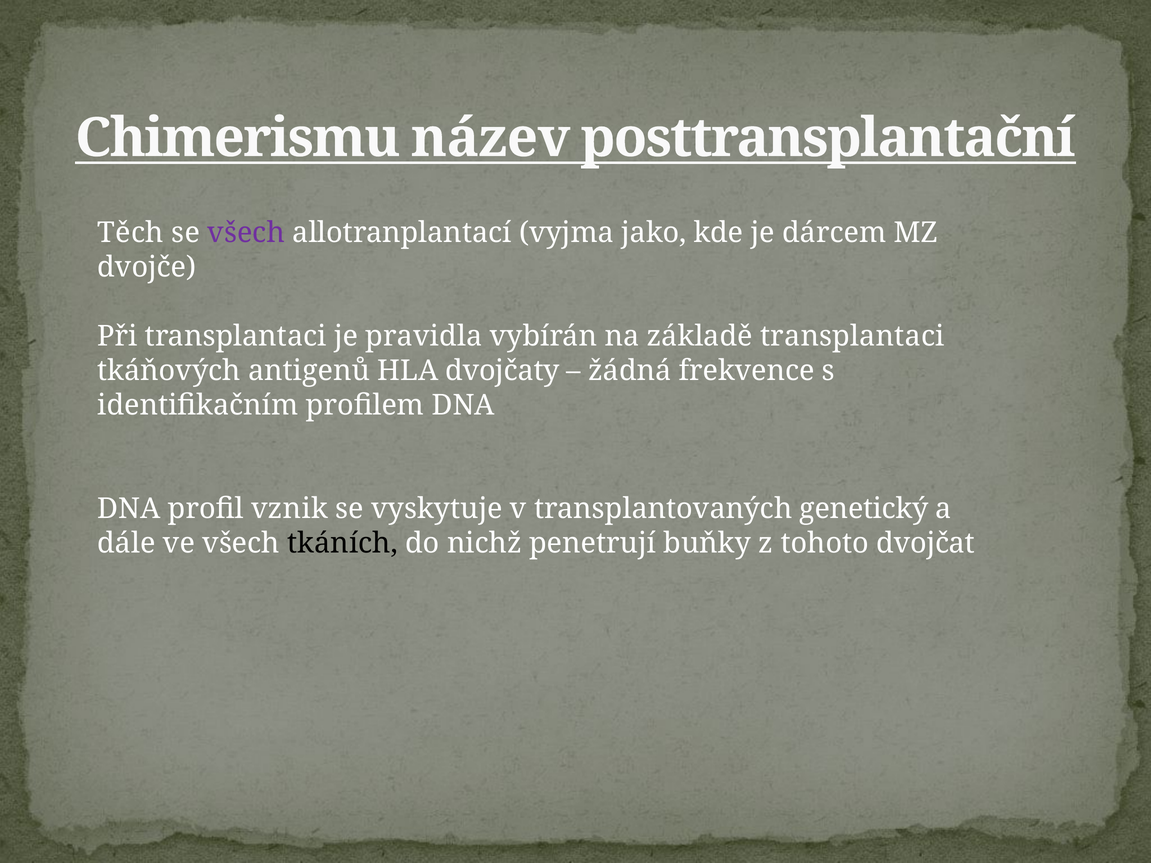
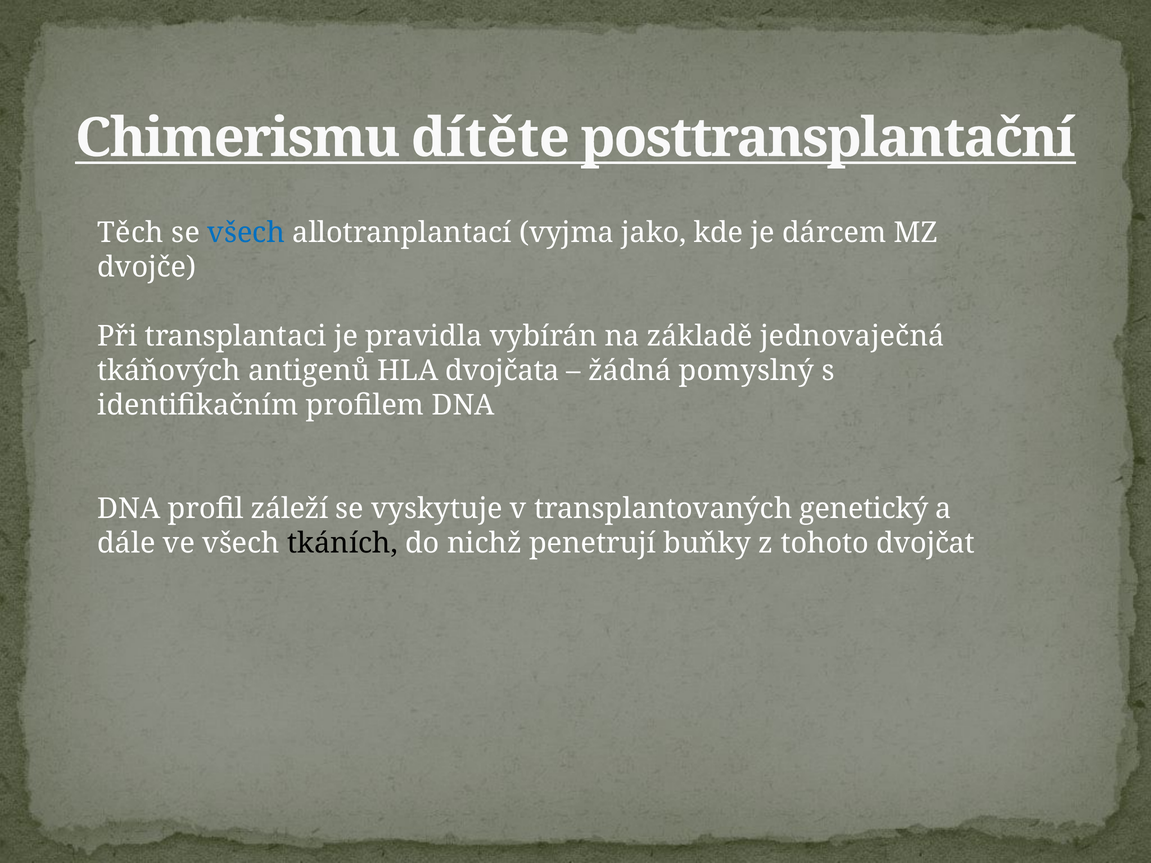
název: název -> dítěte (490, 138)
všech colour: purple -> blue (246, 233)
základě transplantaci: transplantaci -> jednovaječná (852, 336)
dvojčaty: dvojčaty -> dvojčata (503, 371)
frekvence: frekvence -> pomyslný (747, 371)
vznik: vznik -> záleží (290, 509)
